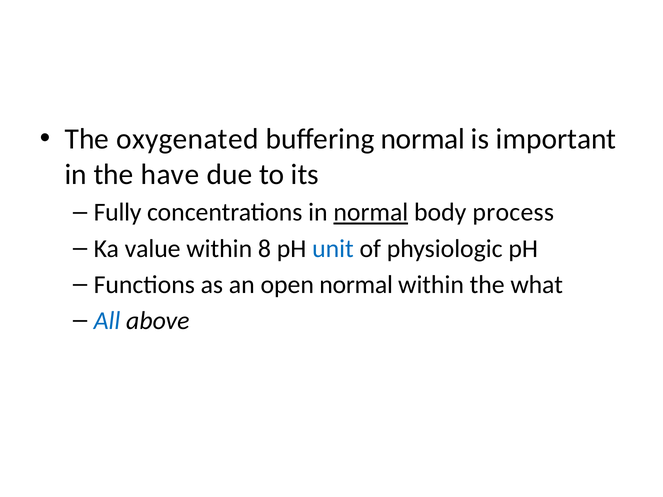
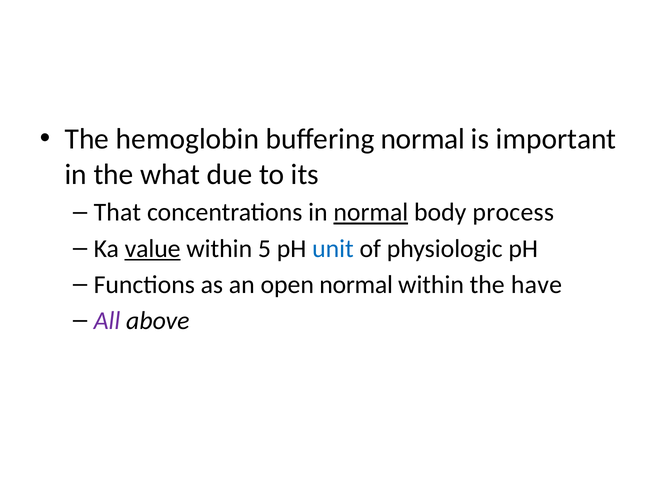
oxygenated: oxygenated -> hemoglobin (188, 139)
have: have -> what (170, 174)
Fully: Fully -> That (117, 213)
value underline: none -> present (153, 249)
8: 8 -> 5 (264, 249)
what: what -> have (536, 285)
All colour: blue -> purple (107, 321)
